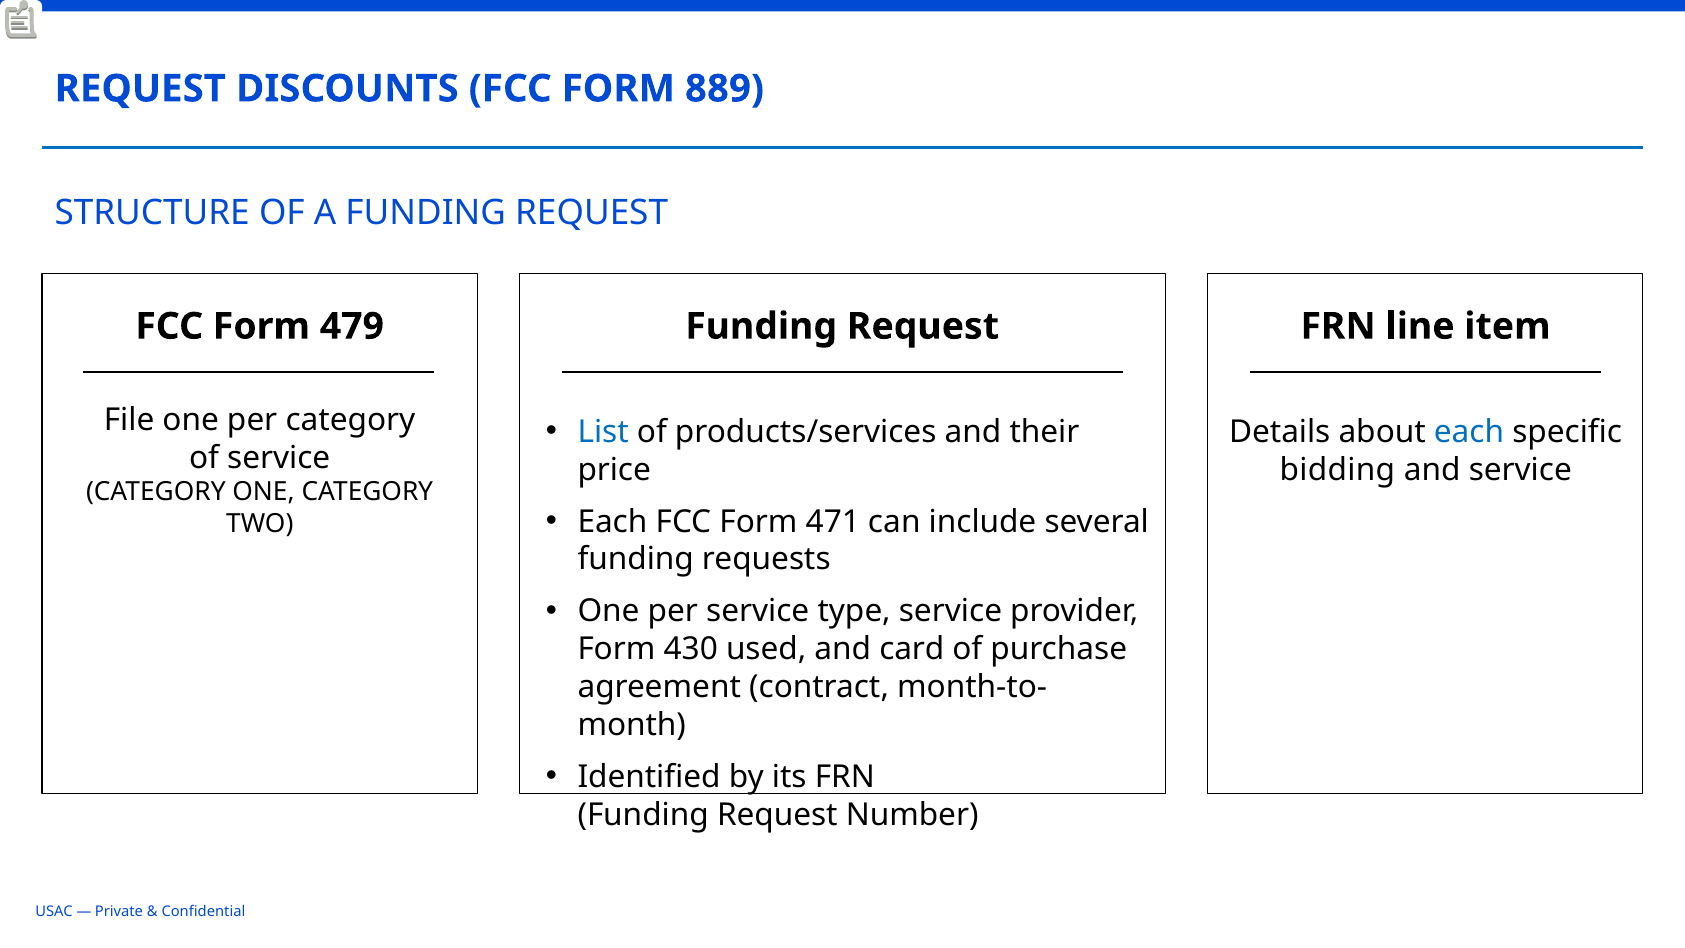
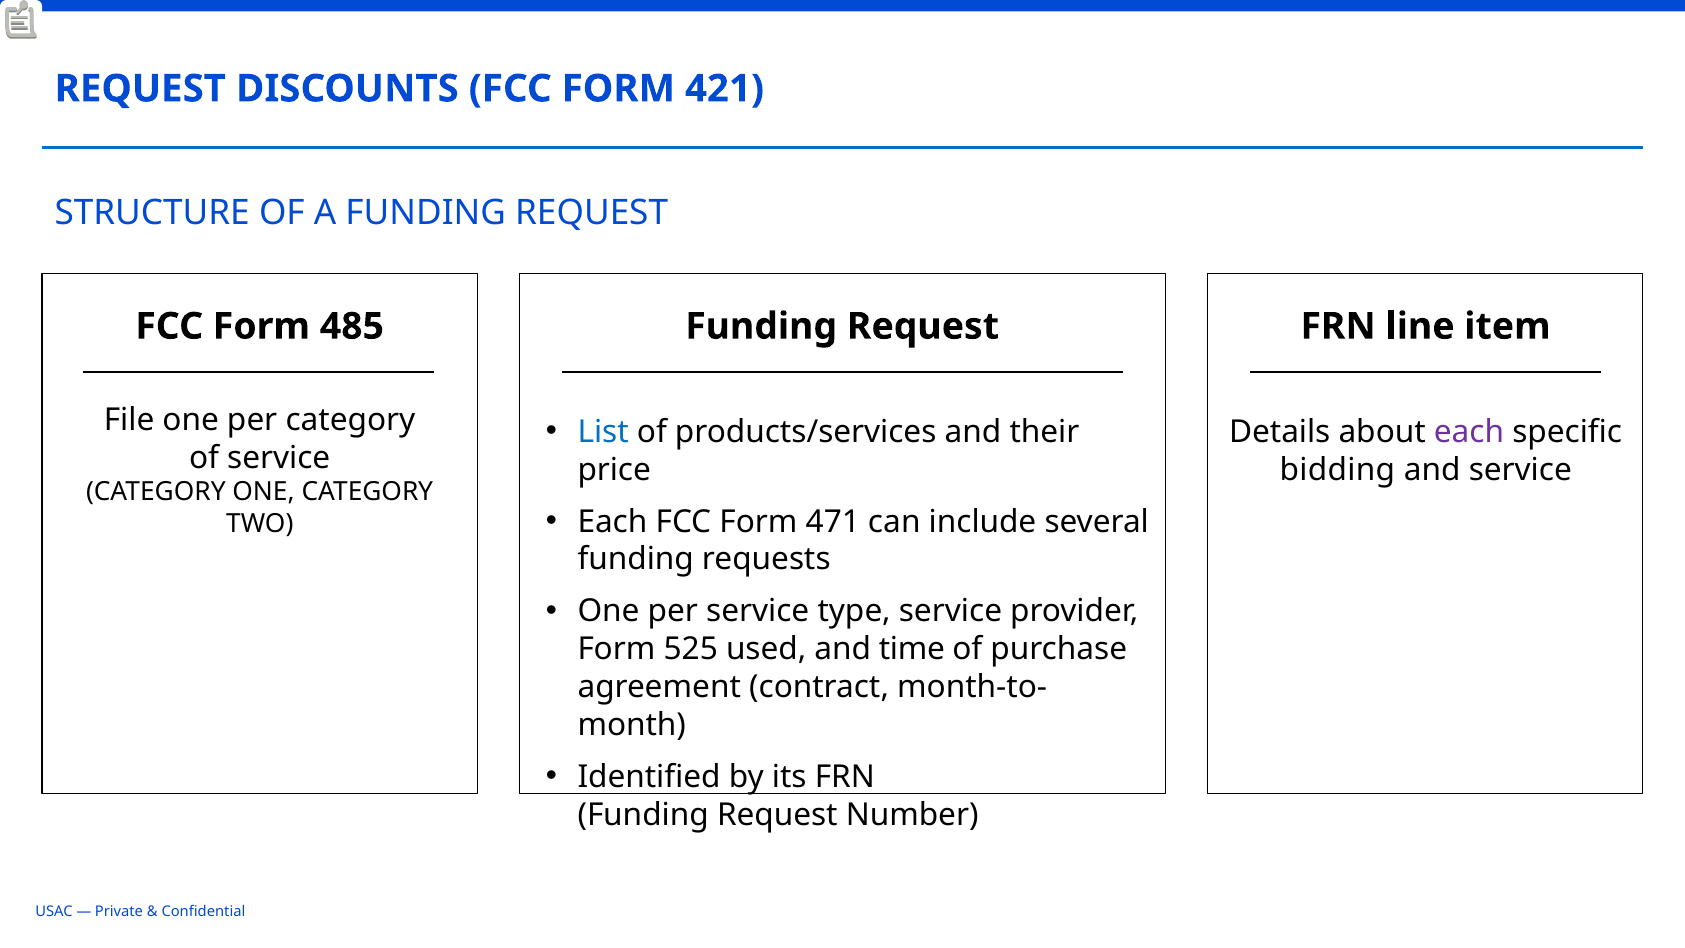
889: 889 -> 421 (724, 89)
479: 479 -> 485 (352, 326)
each colour: blue -> purple (1469, 432)
430: 430 -> 525 (691, 649)
card: card -> time (912, 649)
